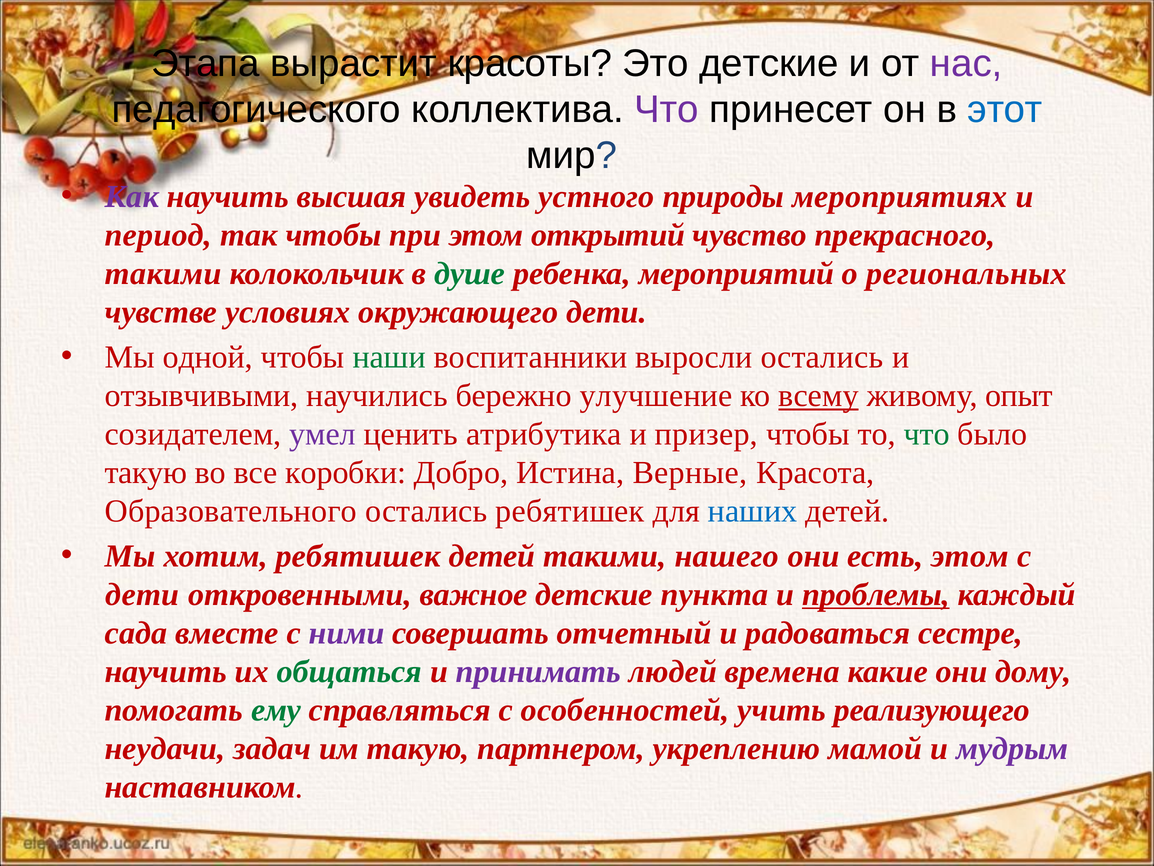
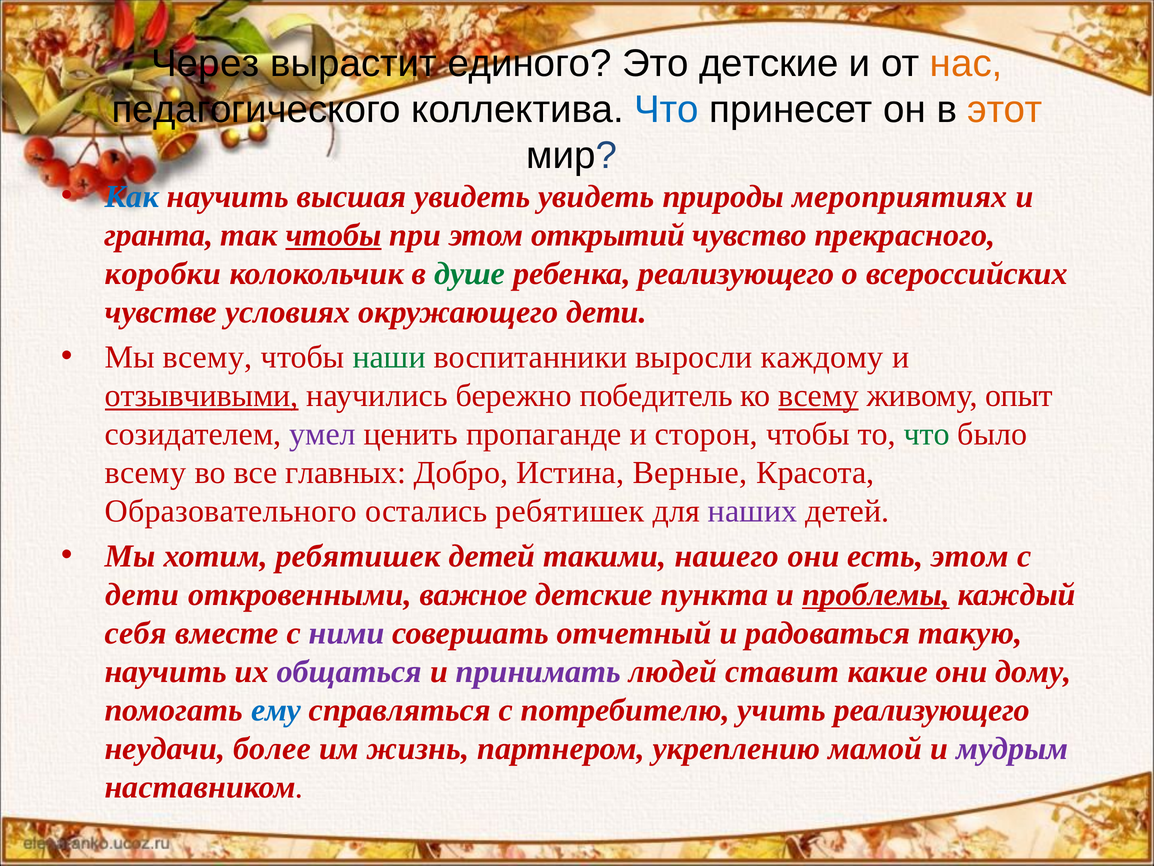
Этапа: Этапа -> Через (205, 63)
красоты: красоты -> единого (530, 63)
нас colour: purple -> orange (966, 63)
Что colour: purple -> blue (667, 109)
этот colour: blue -> orange (1005, 109)
Как colour: purple -> blue (132, 196)
увидеть устного: устного -> увидеть (596, 196)
период: период -> гранта (159, 235)
чтобы underline: none -> present (334, 235)
такими: такими -> коробки (163, 273)
ребенка мероприятий: мероприятий -> реализующего (736, 273)
региональных: региональных -> всероссийских (967, 273)
Мы одной: одной -> всему (208, 357)
выросли остались: остались -> каждому (822, 357)
отзывчивыми underline: none -> present (202, 395)
улучшение: улучшение -> победитель (656, 395)
атрибутика: атрибутика -> пропаганде (544, 434)
призер: призер -> сторон (706, 434)
такую: такую -> всему (146, 472)
коробки: коробки -> главных (346, 472)
наших colour: blue -> purple (753, 511)
сада: сада -> себя (136, 633)
сестре: сестре -> такую (970, 633)
общаться colour: green -> purple (349, 671)
времена: времена -> ставит (782, 671)
ему colour: green -> blue (276, 710)
особенностей: особенностей -> потребителю (625, 710)
задач: задач -> более (272, 748)
им такую: такую -> жизнь (418, 748)
